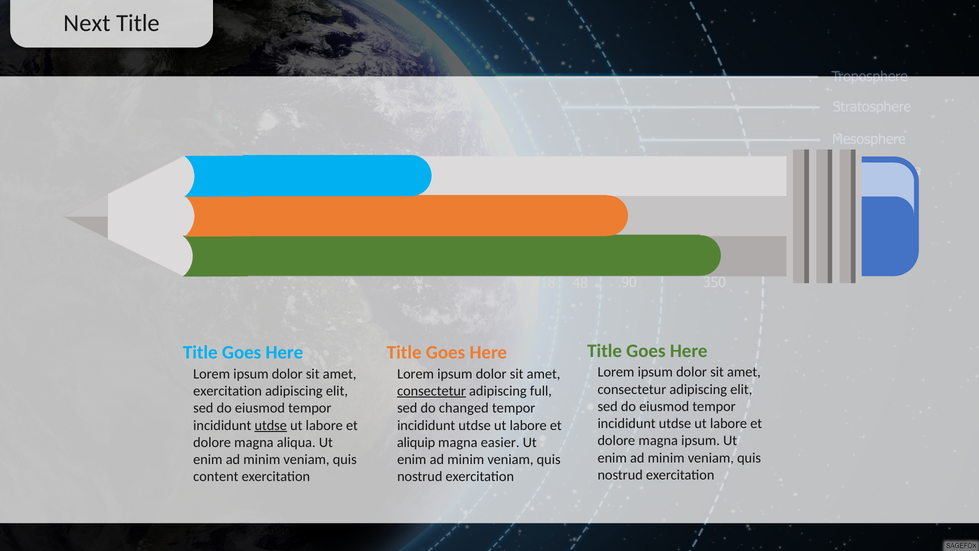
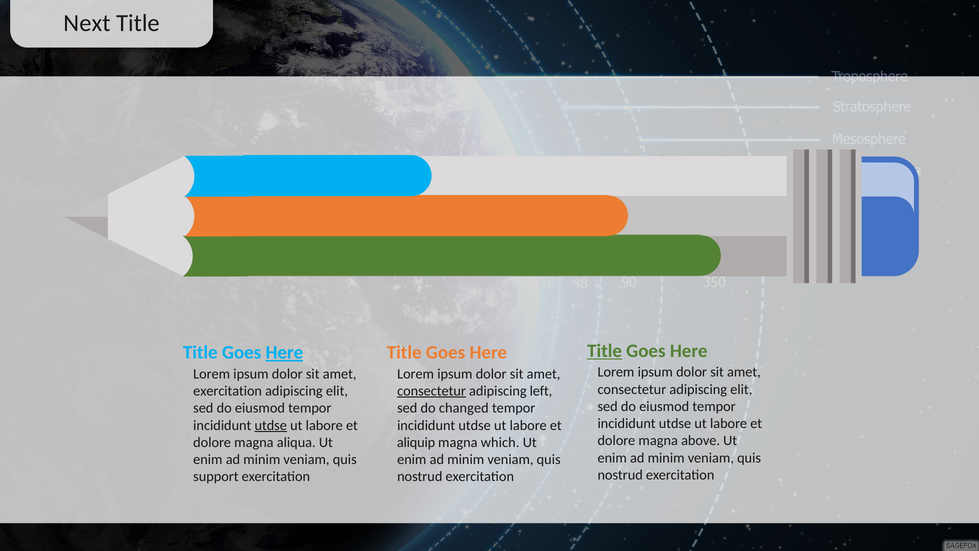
Title underline: none -> present (605, 351)
Here underline: none -> present (284, 352)
full: full -> left (541, 391)
magna ipsum: ipsum -> above (701, 441)
easier: easier -> which (500, 442)
content: content -> support (216, 476)
